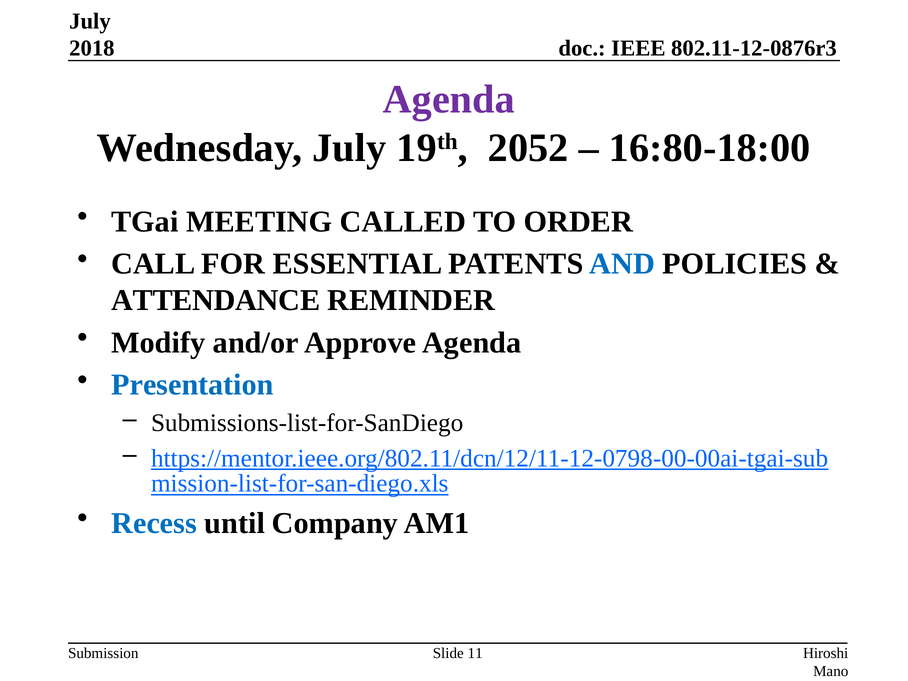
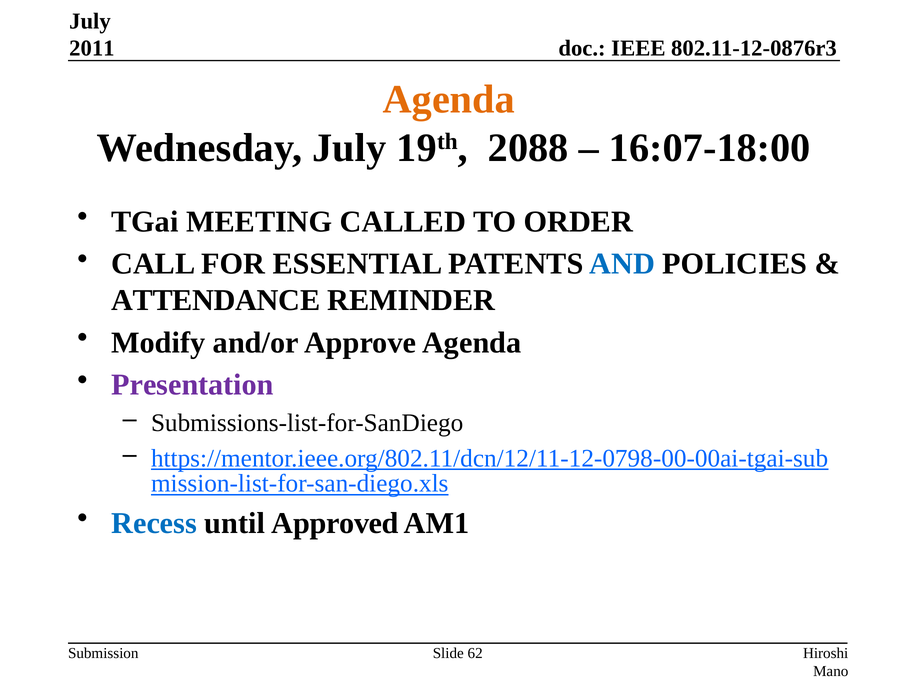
2018: 2018 -> 2011 (92, 48)
Agenda colour: purple -> orange (449, 100)
2052: 2052 -> 2088 (528, 148)
16:80-18:00: 16:80-18:00 -> 16:07-18:00 (710, 148)
Presentation colour: blue -> purple (192, 385)
Company: Company -> Approved (335, 523)
11: 11 -> 62 (475, 653)
